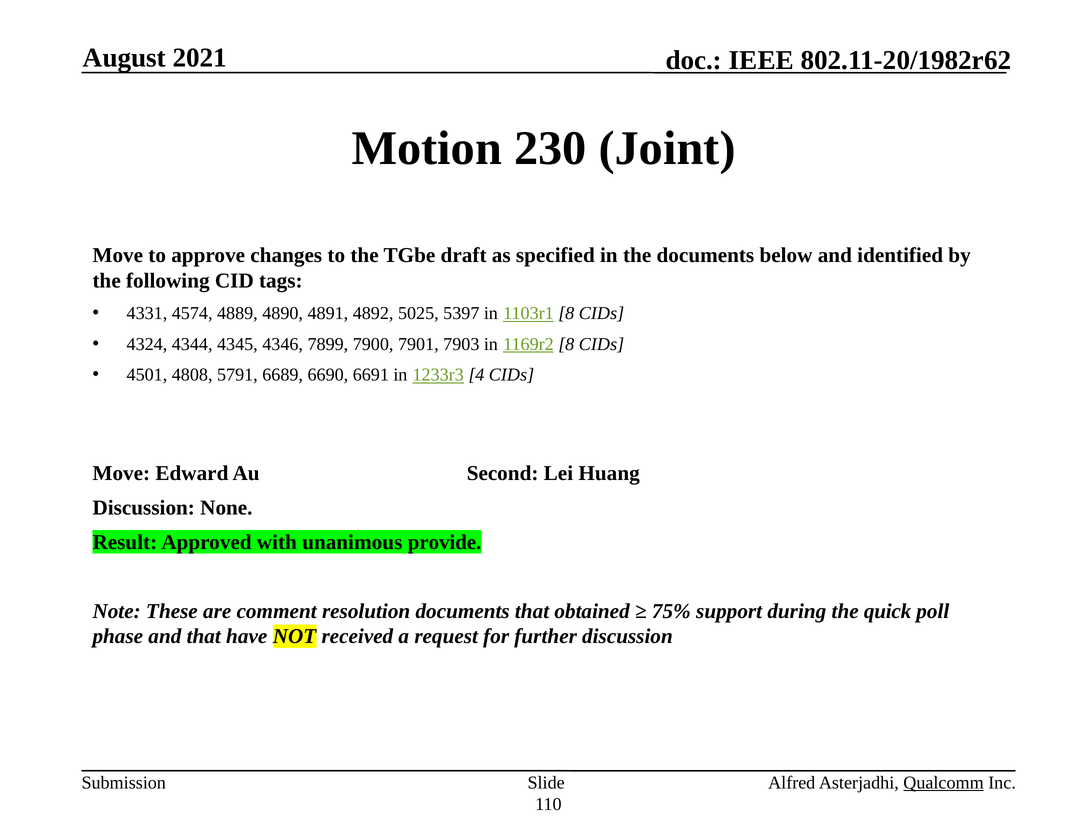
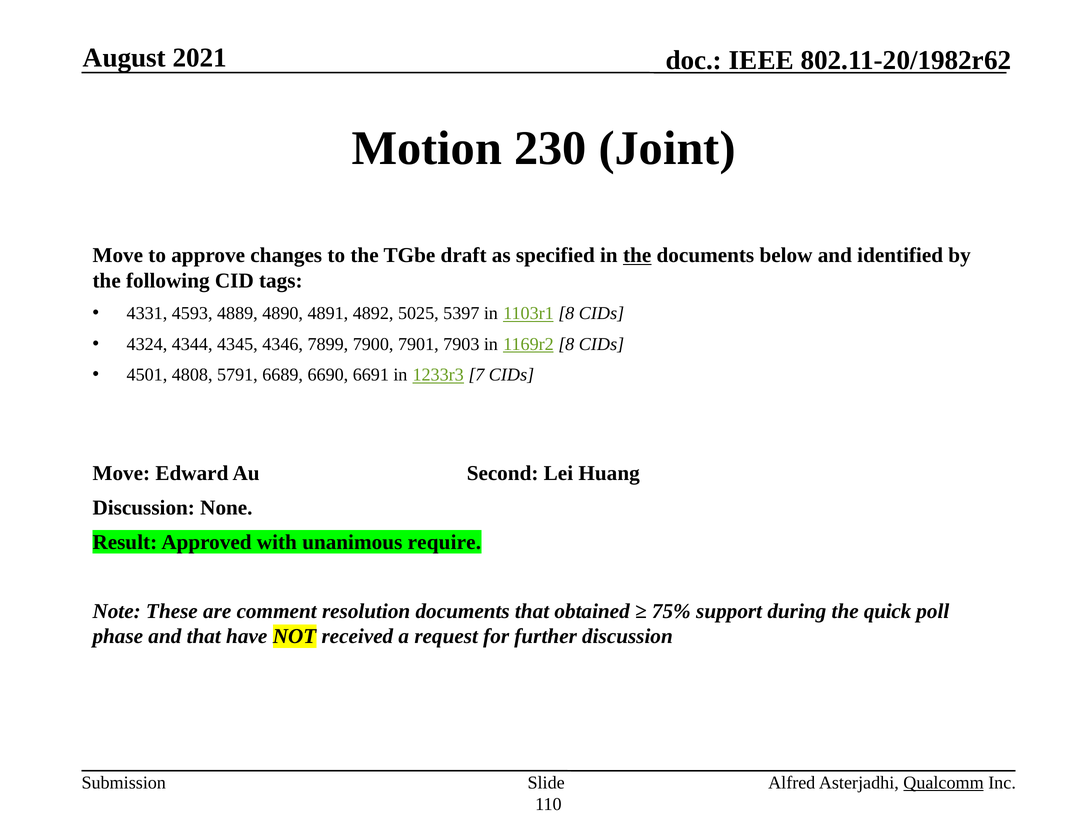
the underline: none -> present (637, 255)
4574: 4574 -> 4593 (192, 313)
4: 4 -> 7 (476, 375)
provide: provide -> require (444, 542)
